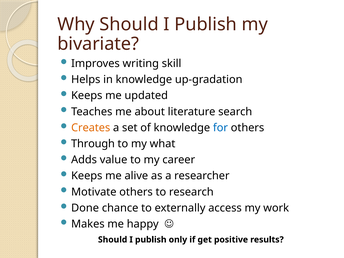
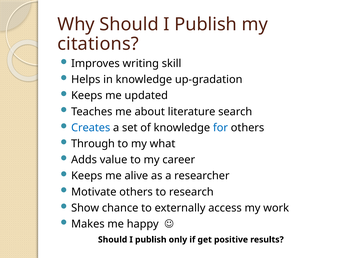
bivariate: bivariate -> citations (98, 44)
Creates colour: orange -> blue (91, 128)
Done: Done -> Show (85, 208)
